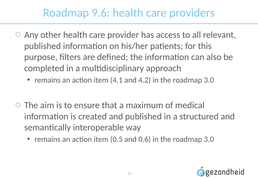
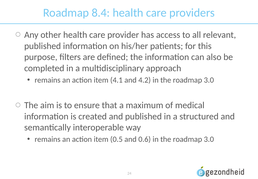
9.6: 9.6 -> 8.4 (101, 13)
